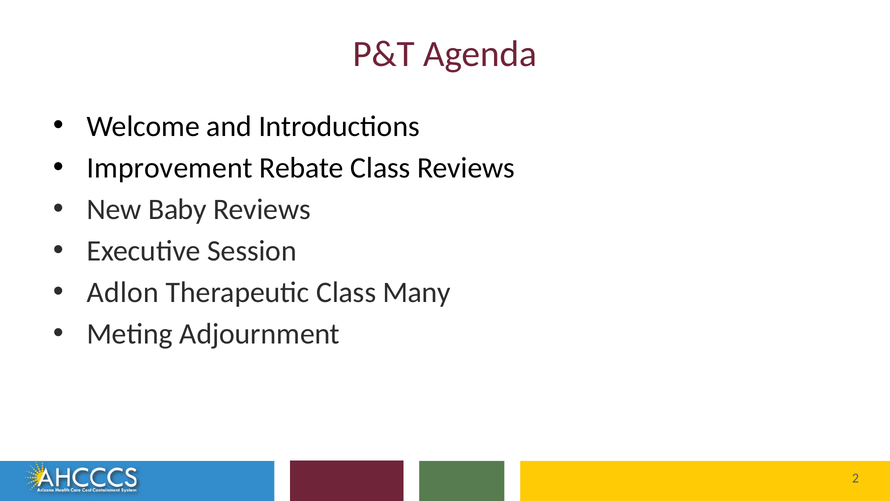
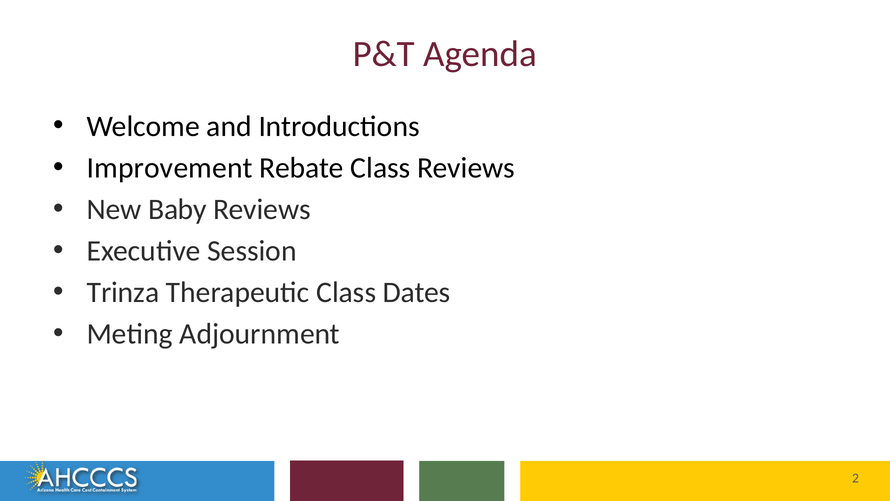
Adlon: Adlon -> Trinza (123, 292)
Many: Many -> Dates (417, 292)
